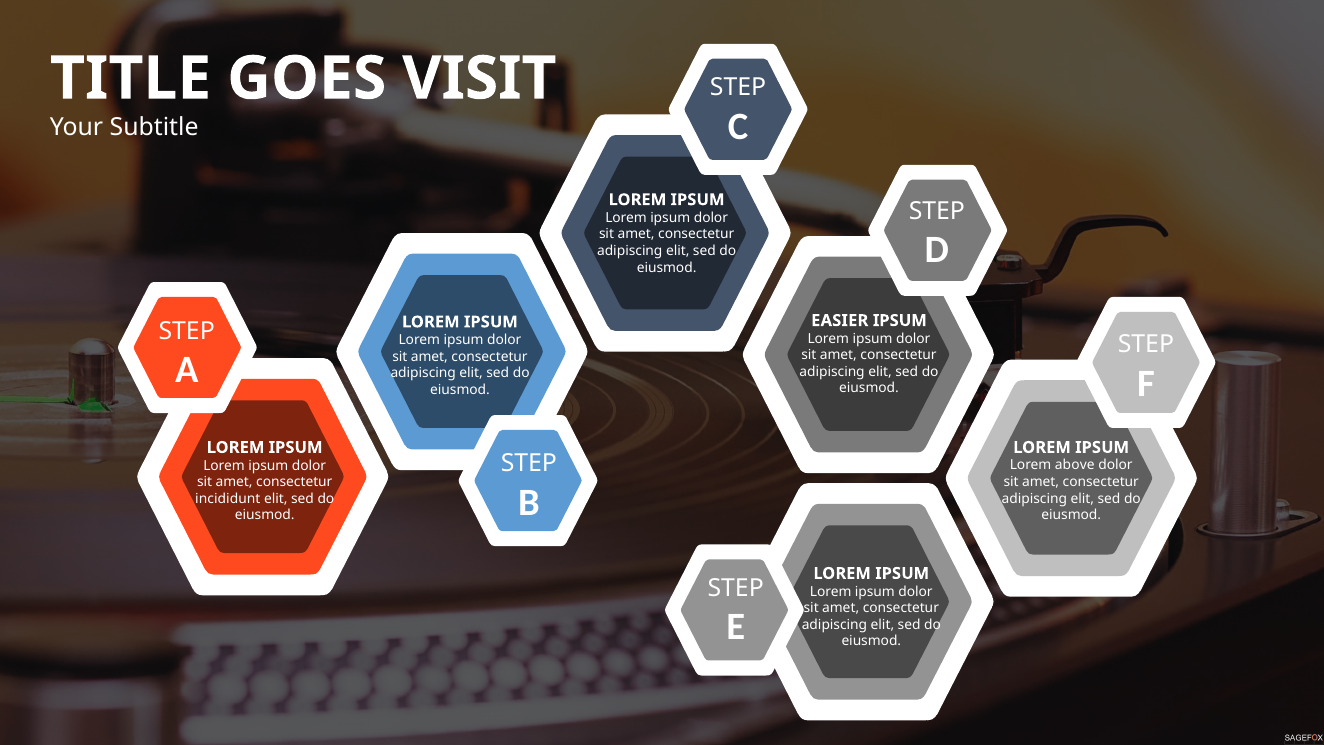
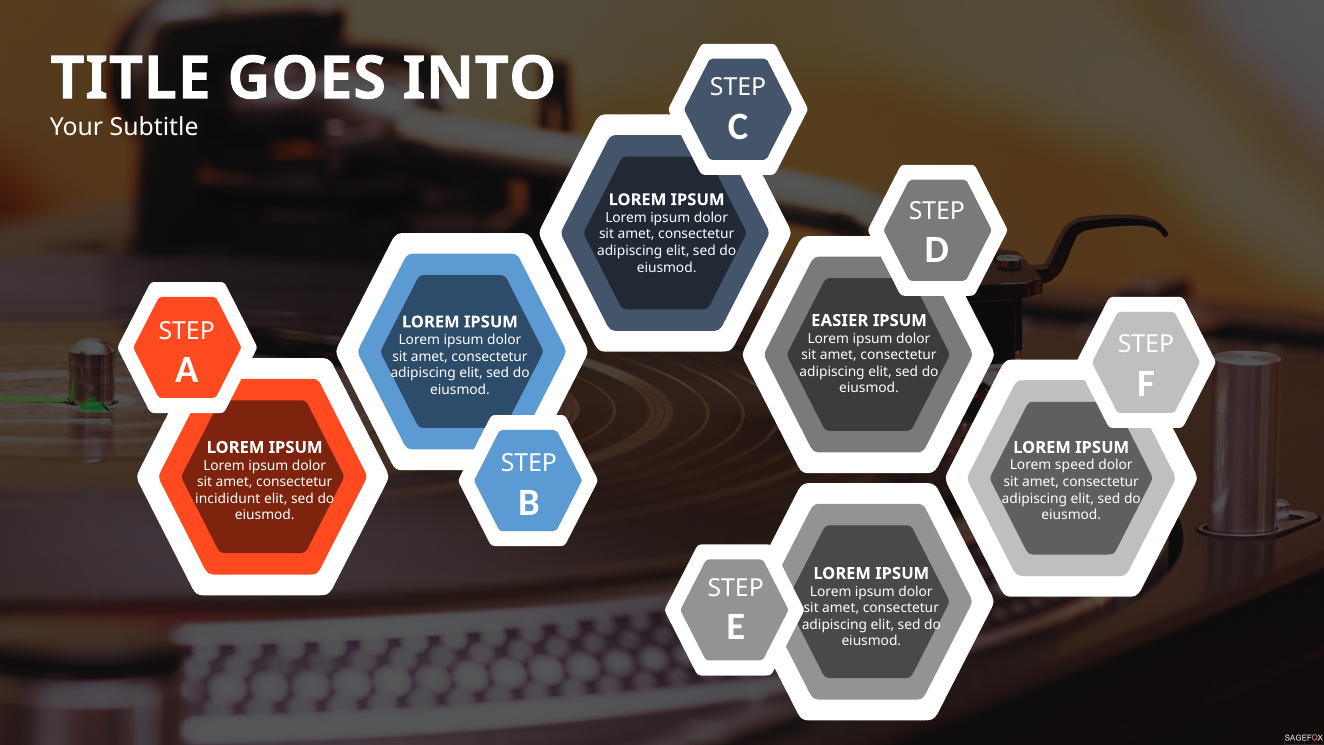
VISIT: VISIT -> INTO (479, 79)
above: above -> speed (1075, 465)
